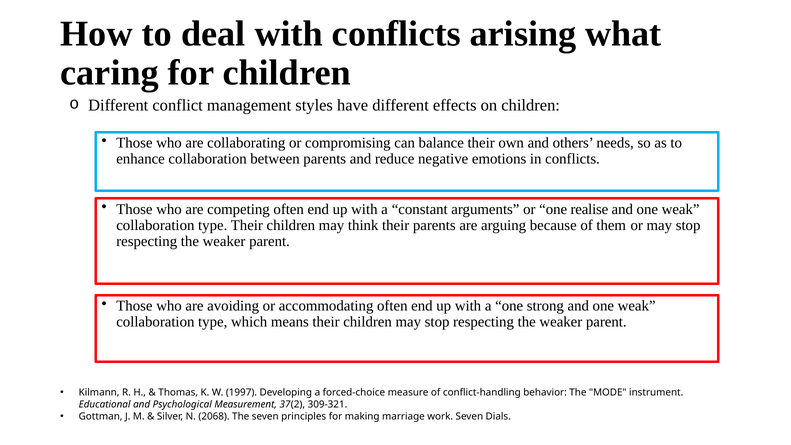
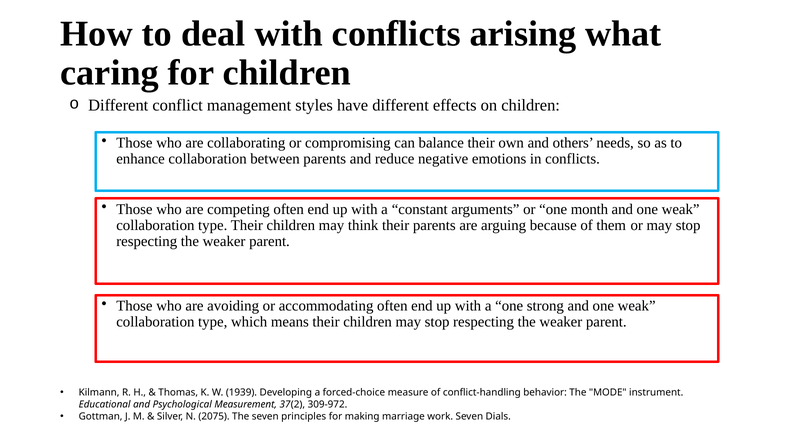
realise: realise -> month (589, 209)
1997: 1997 -> 1939 (241, 393)
309-321: 309-321 -> 309-972 (327, 404)
2068: 2068 -> 2075 (214, 416)
